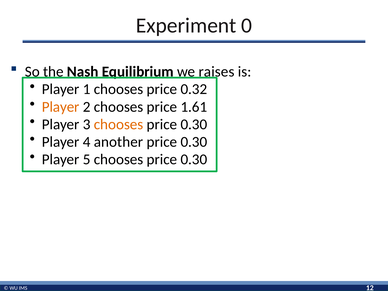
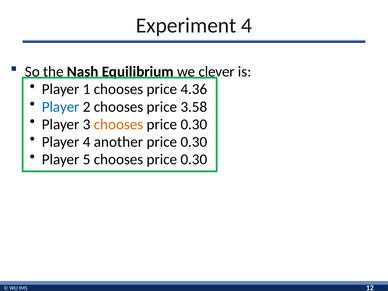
Experiment 0: 0 -> 4 (247, 25)
raises: raises -> clever (217, 72)
0.32: 0.32 -> 4.36 (194, 89)
Player colour: orange -> blue (61, 107)
1.61: 1.61 -> 3.58 (194, 107)
